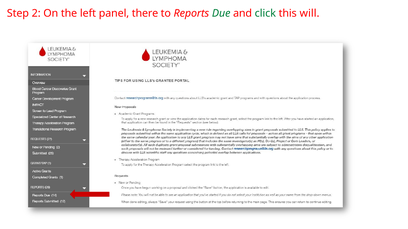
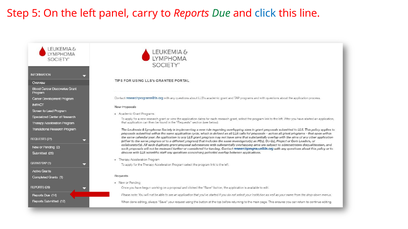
2: 2 -> 5 (36, 13)
there: there -> carry (145, 13)
click colour: green -> blue (265, 13)
will: will -> line (310, 13)
